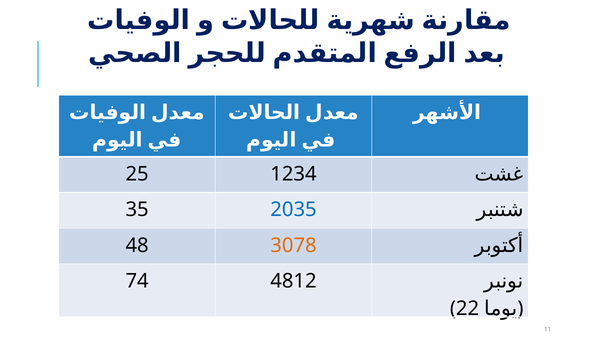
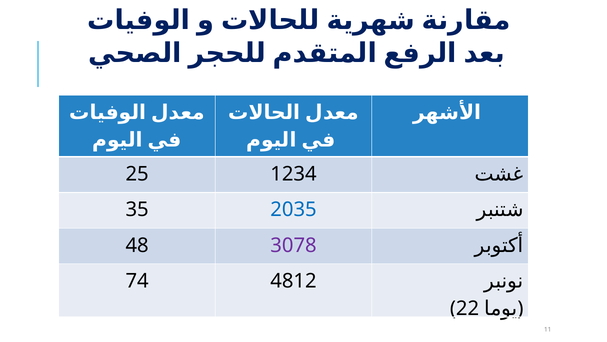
3078 colour: orange -> purple (294, 245)
